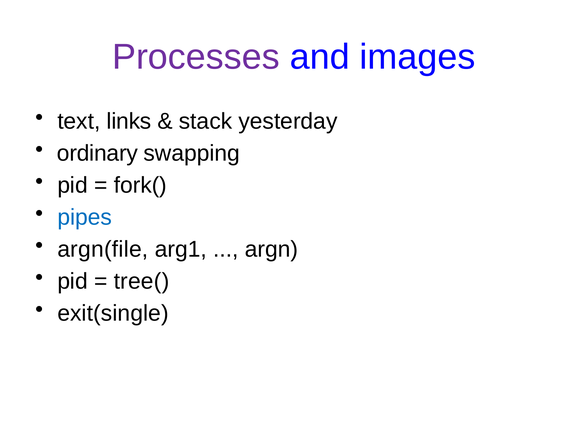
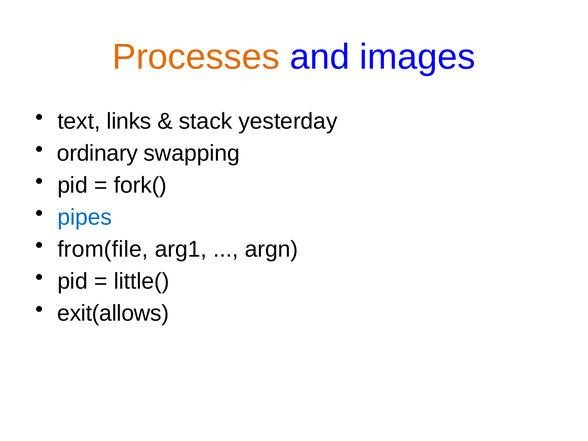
Processes colour: purple -> orange (196, 57)
argn(file: argn(file -> from(file (103, 249)
tree(: tree( -> little( (142, 281)
exit(single: exit(single -> exit(allows (113, 313)
